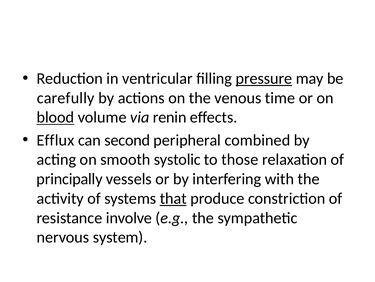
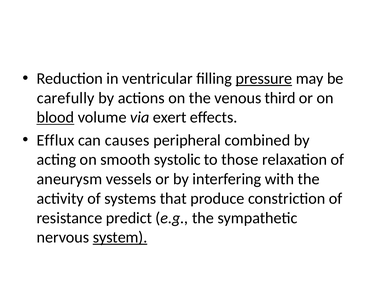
time: time -> third (280, 98)
renin: renin -> exert (170, 117)
second: second -> causes (127, 140)
principally: principally -> aneurysm (69, 179)
that underline: present -> none (173, 198)
involve: involve -> predict (129, 217)
system underline: none -> present (120, 237)
